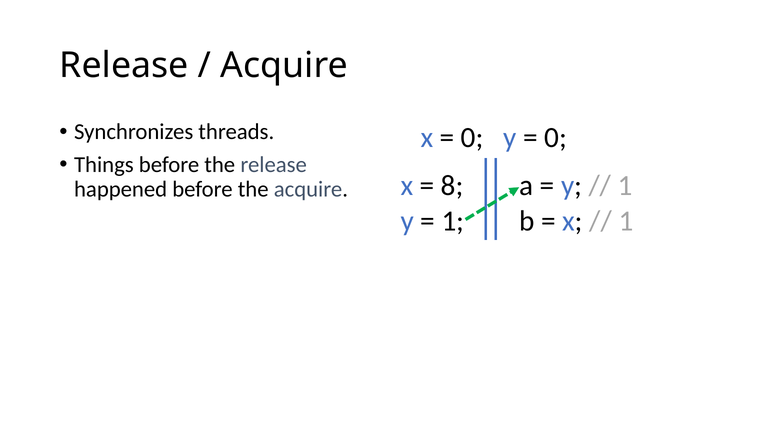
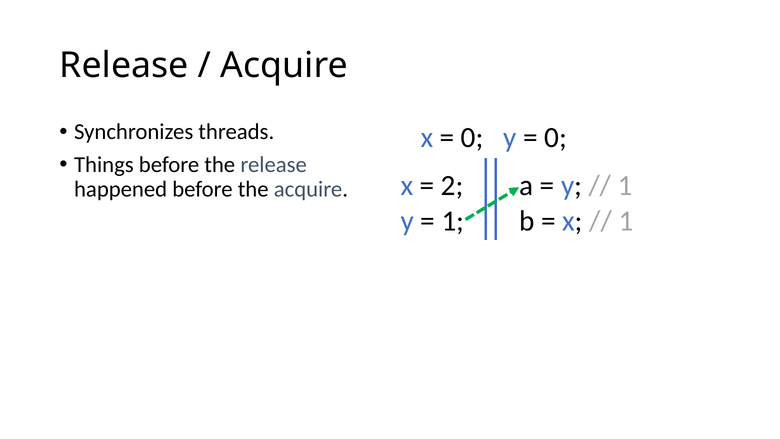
8: 8 -> 2 (452, 186)
